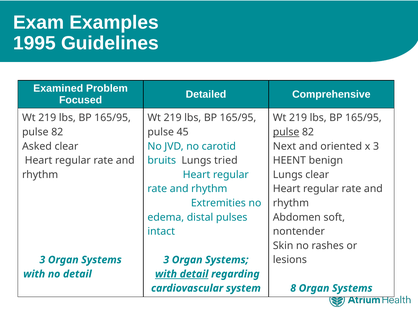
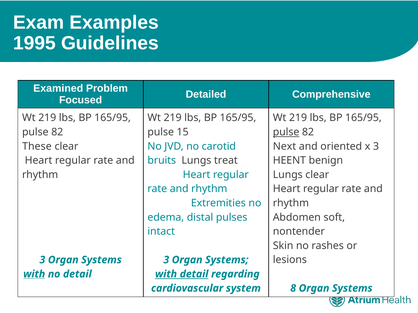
45: 45 -> 15 (183, 132)
Asked: Asked -> These (37, 146)
tried: tried -> treat (226, 161)
with underline: none -> present (34, 274)
